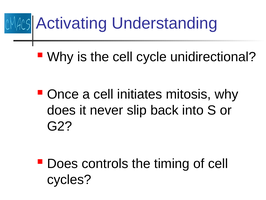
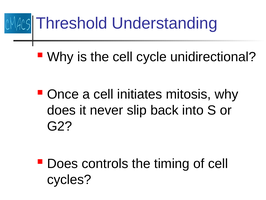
Activating: Activating -> Threshold (72, 23)
